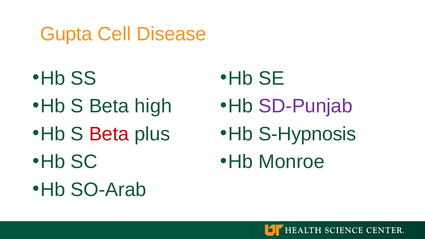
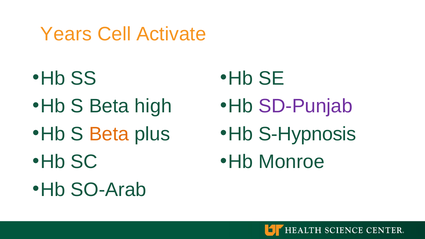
Gupta: Gupta -> Years (66, 34)
Disease: Disease -> Activate (171, 34)
Beta colour: red -> orange (109, 134)
